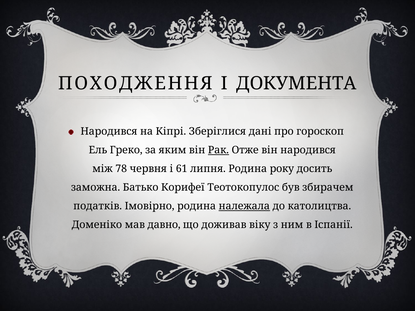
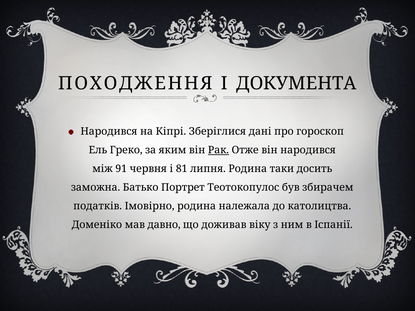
78: 78 -> 91 (121, 169)
61: 61 -> 81 (182, 169)
року: року -> таки (282, 169)
Корифеї: Корифеї -> Портрет (183, 188)
належала underline: present -> none (244, 206)
